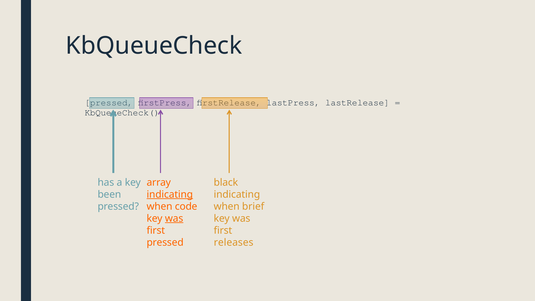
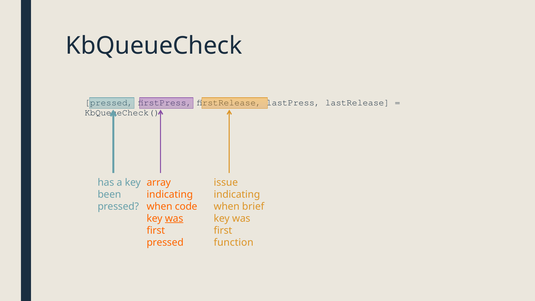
black: black -> issue (226, 182)
indicating underline: present -> none (170, 194)
releases: releases -> function (234, 242)
